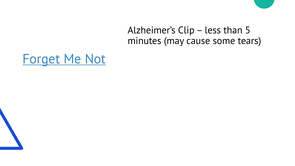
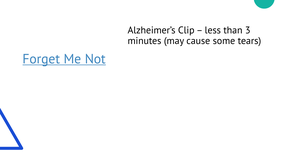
5: 5 -> 3 (248, 30)
